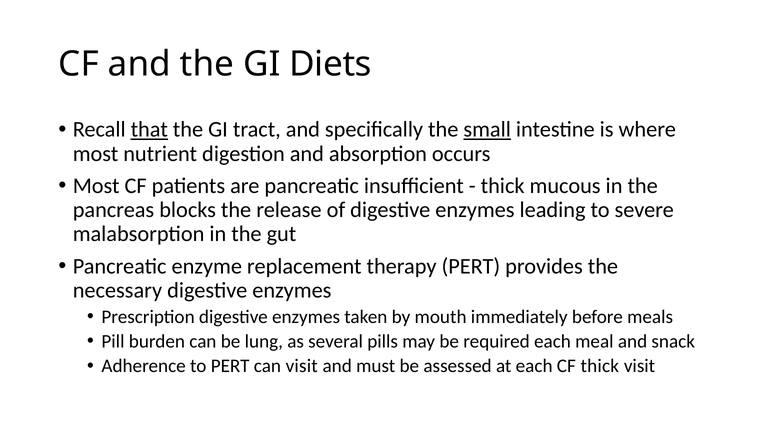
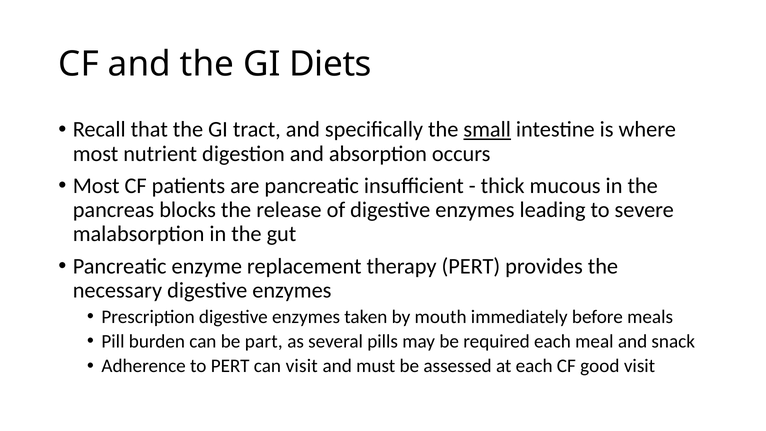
that underline: present -> none (149, 130)
lung: lung -> part (264, 341)
CF thick: thick -> good (600, 366)
